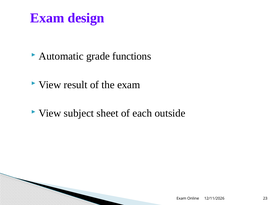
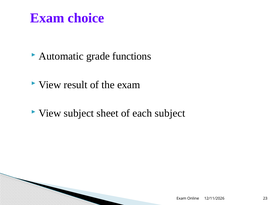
design: design -> choice (86, 18)
each outside: outside -> subject (170, 114)
